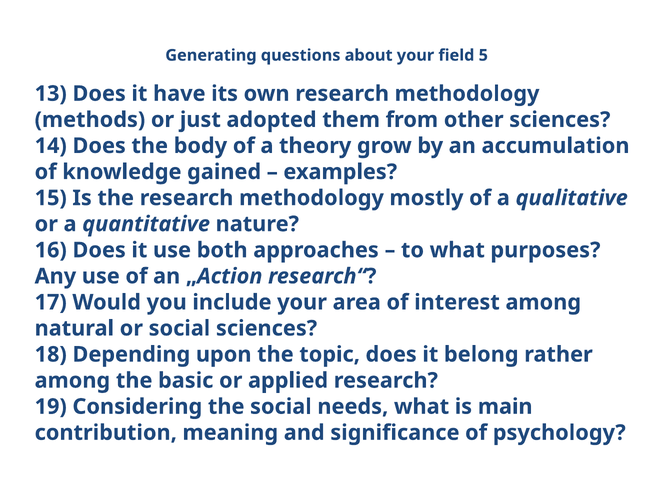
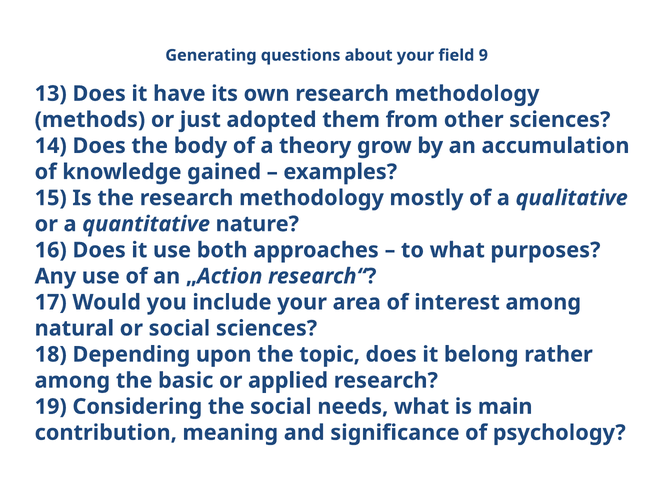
5: 5 -> 9 (483, 55)
